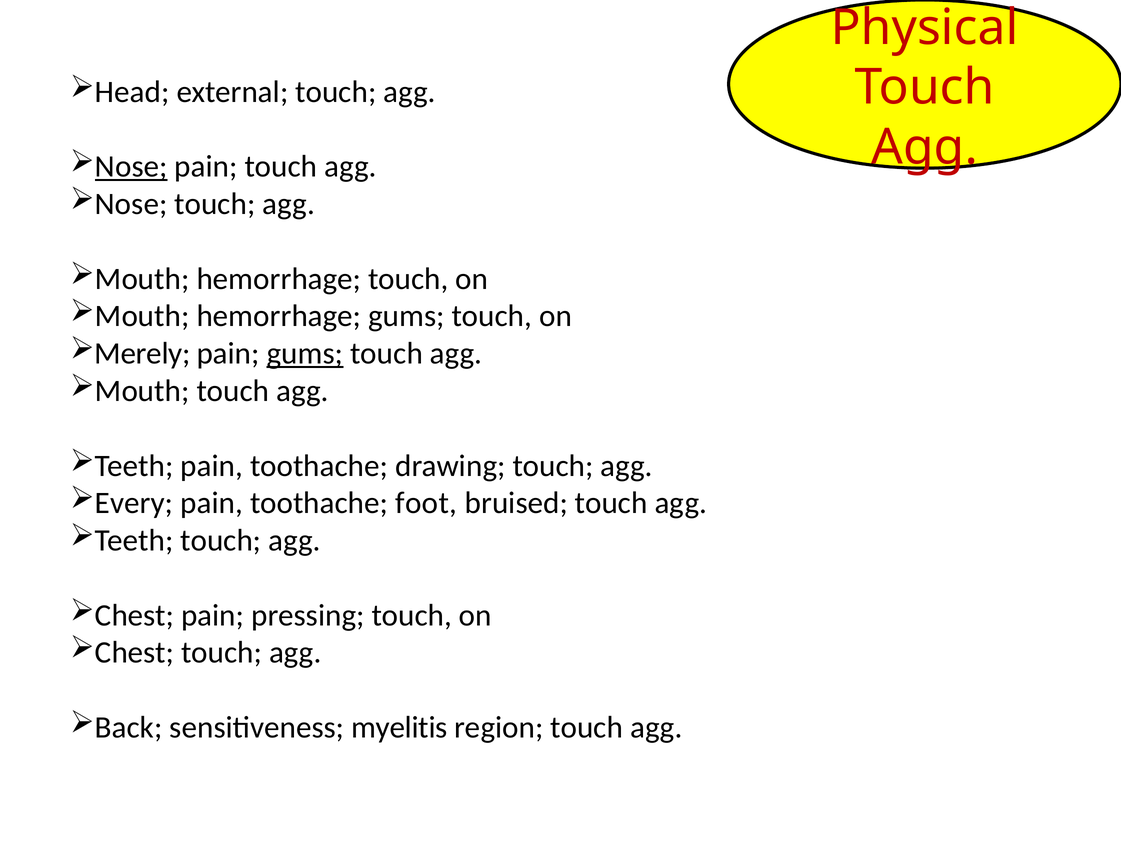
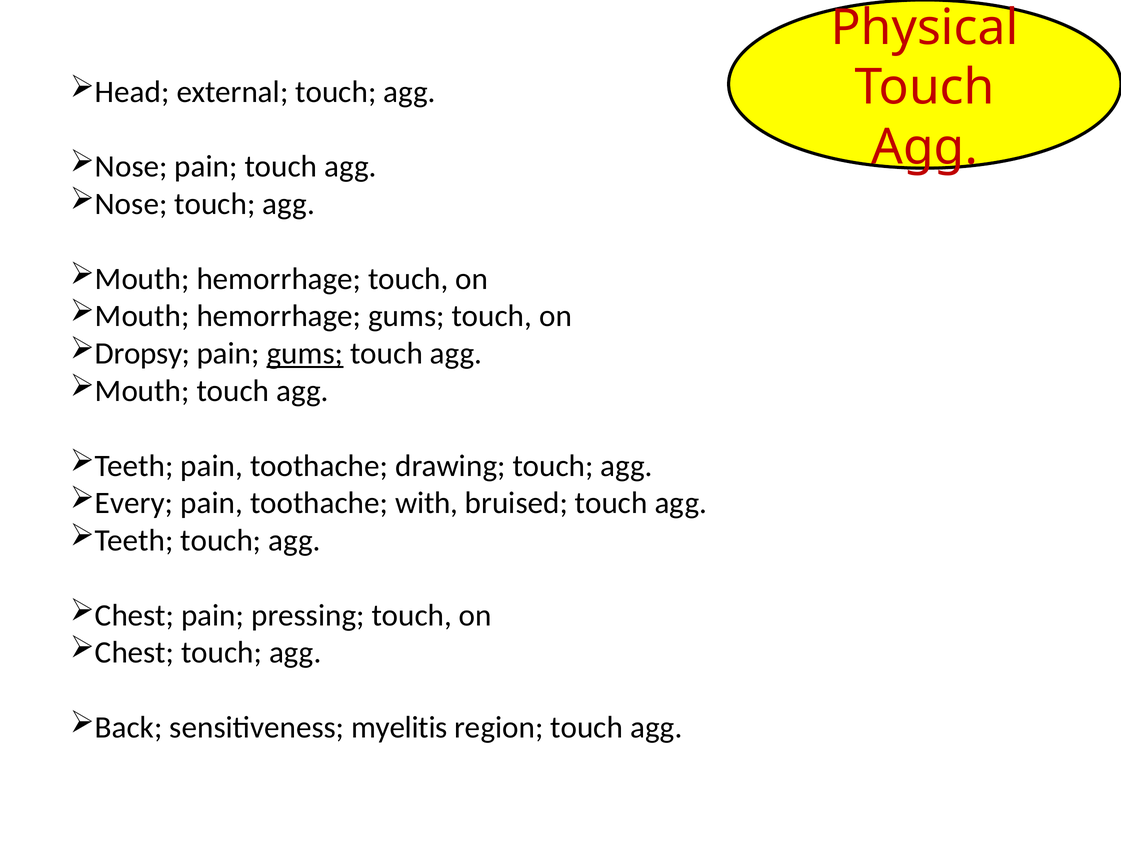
Nose underline: present -> none (131, 167)
Merely: Merely -> Dropsy (142, 353)
foot: foot -> with (427, 503)
